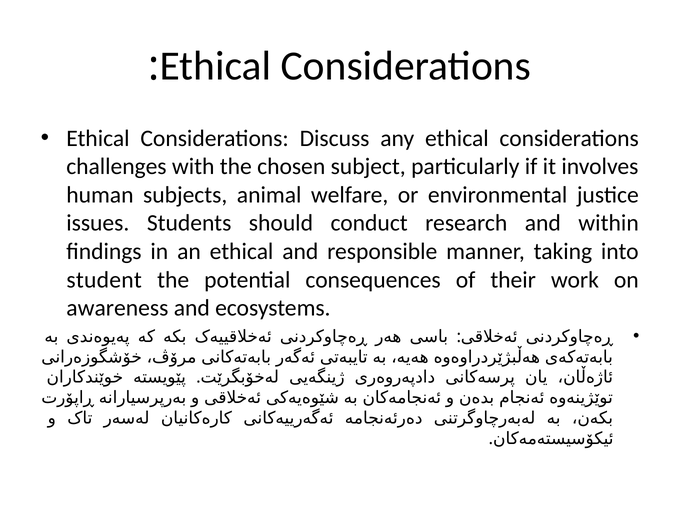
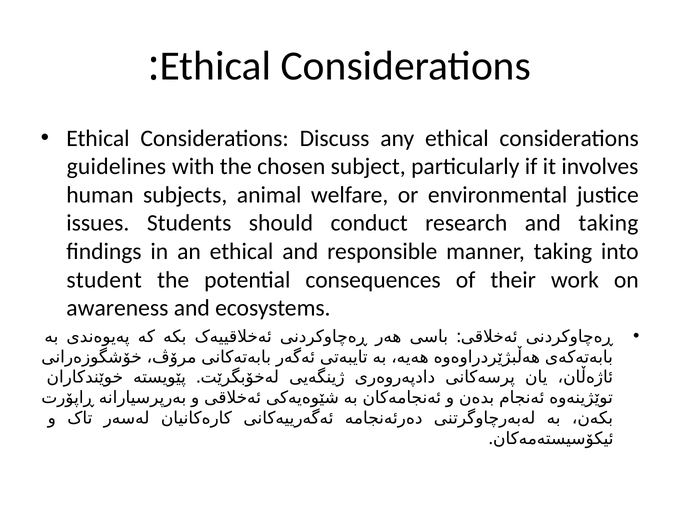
challenges: challenges -> guidelines (116, 167)
and within: within -> taking (608, 223)
